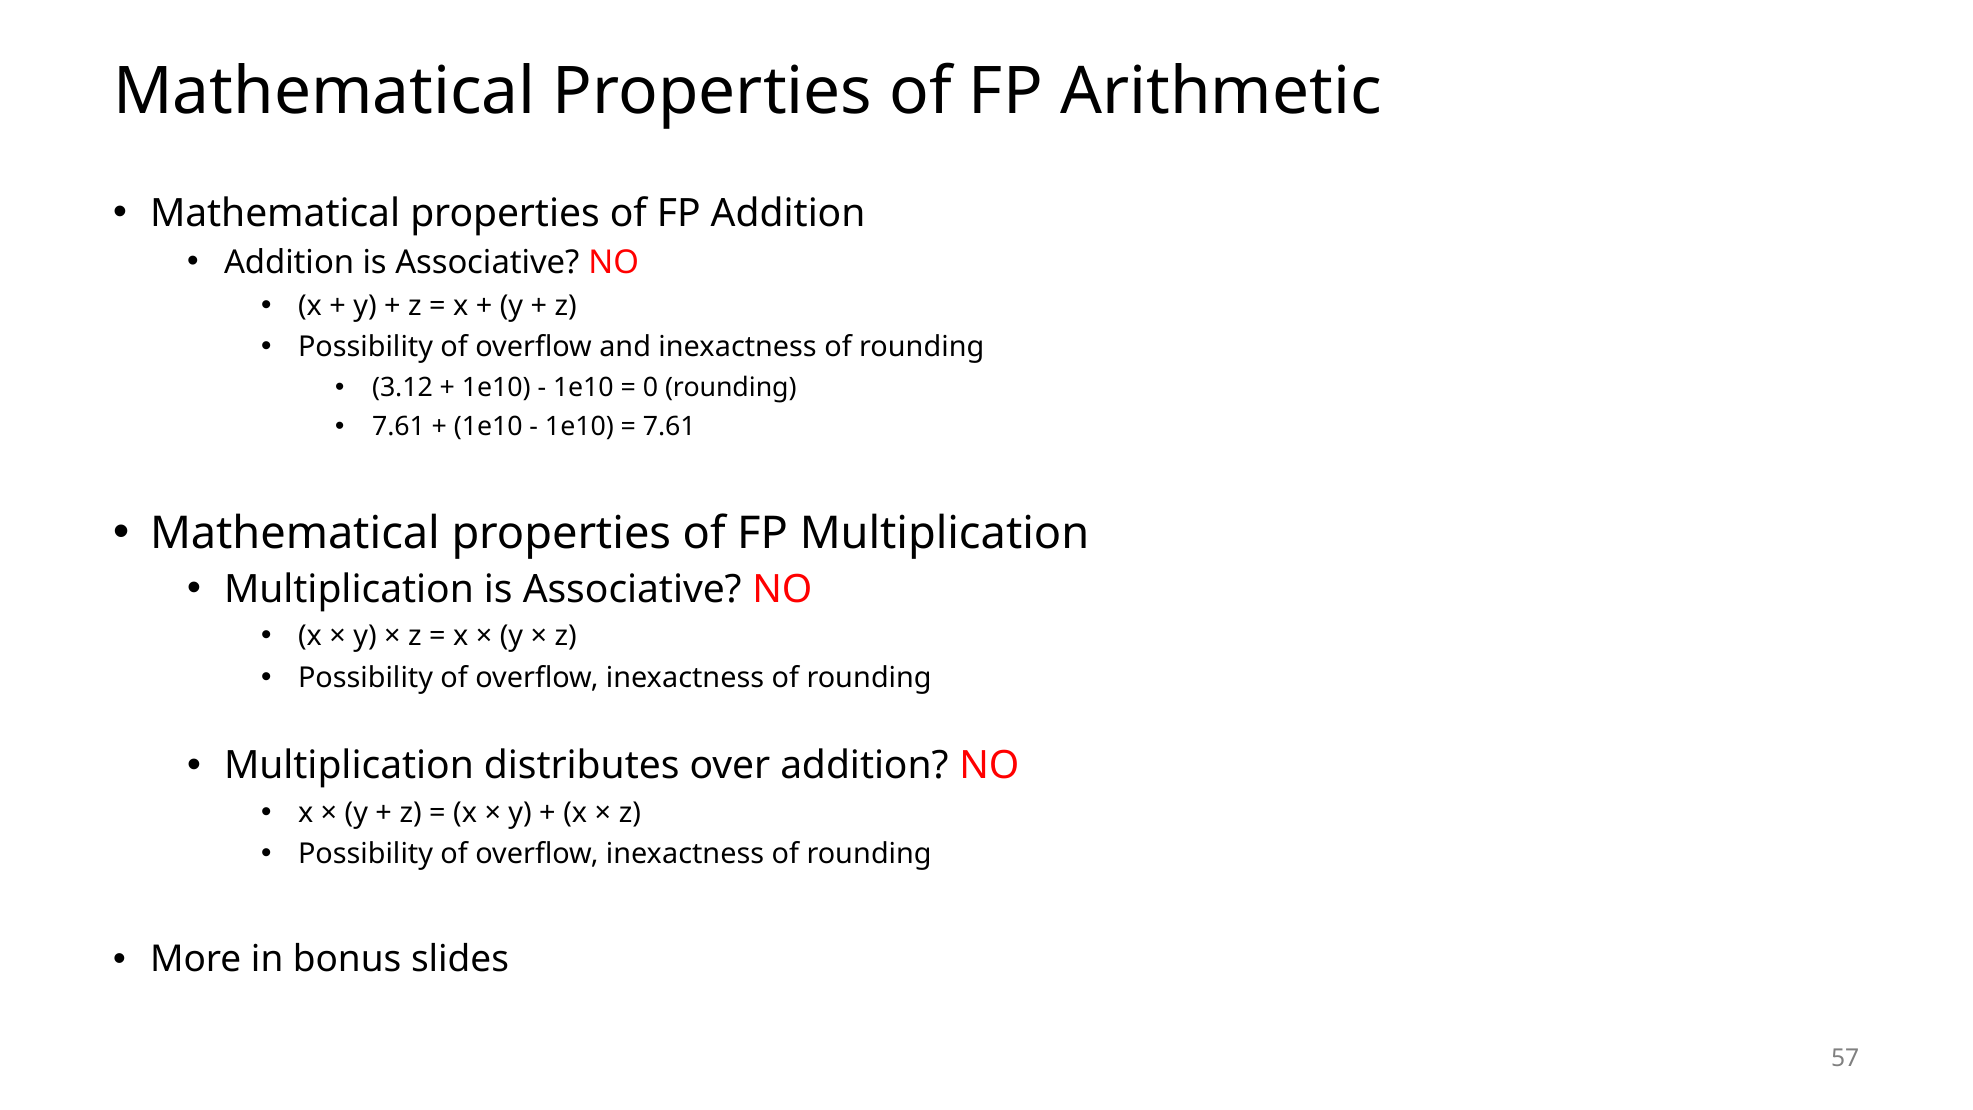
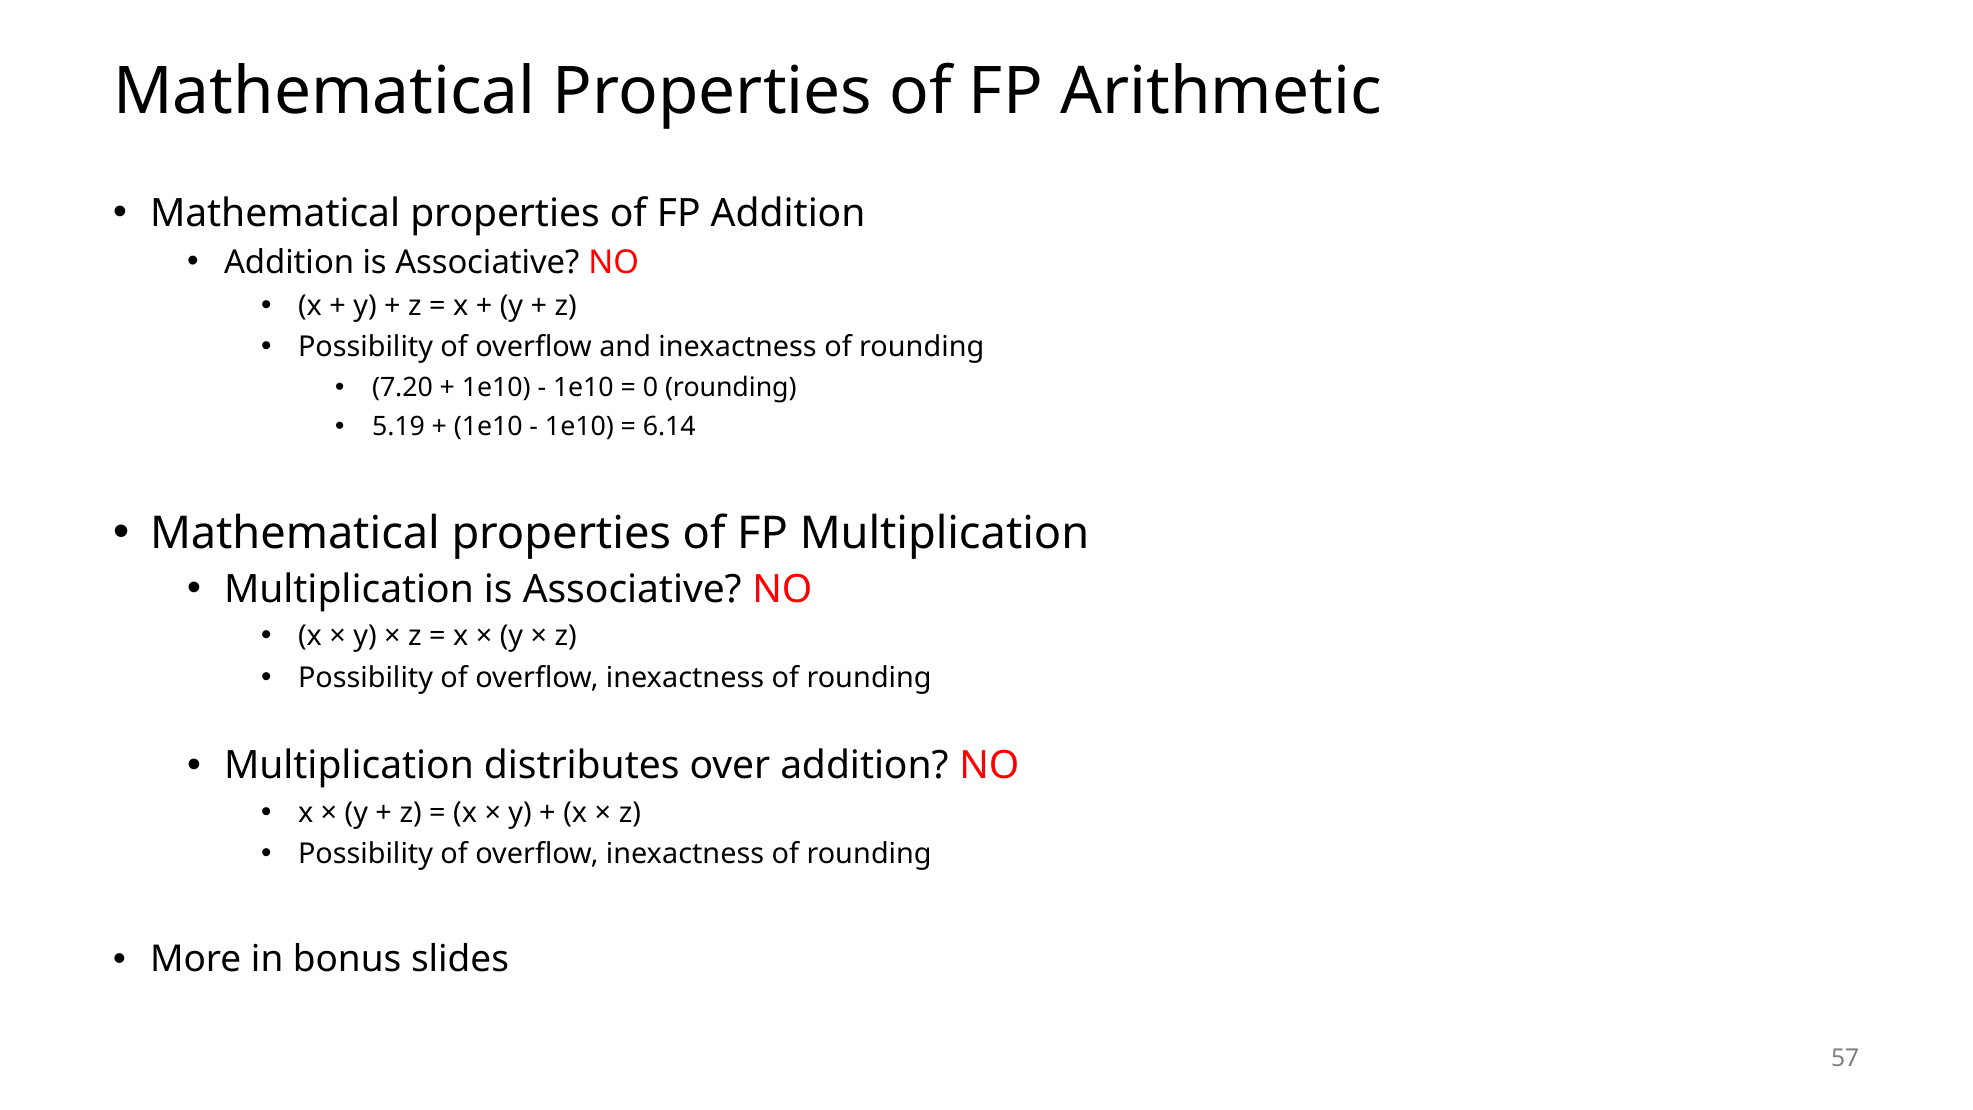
3.12: 3.12 -> 7.20 (402, 388)
7.61: 7.61 -> 5.19 (399, 427)
7.61: 7.61 -> 6.14 (669, 427)
